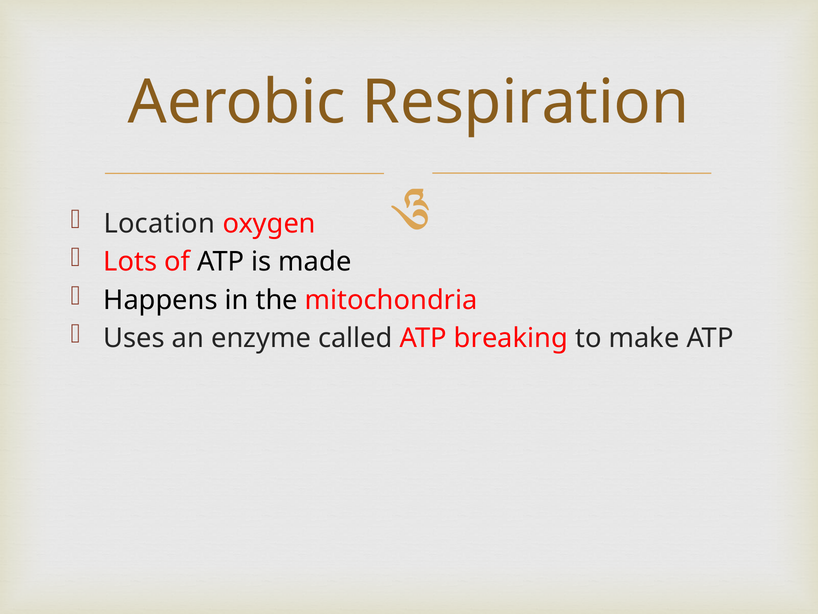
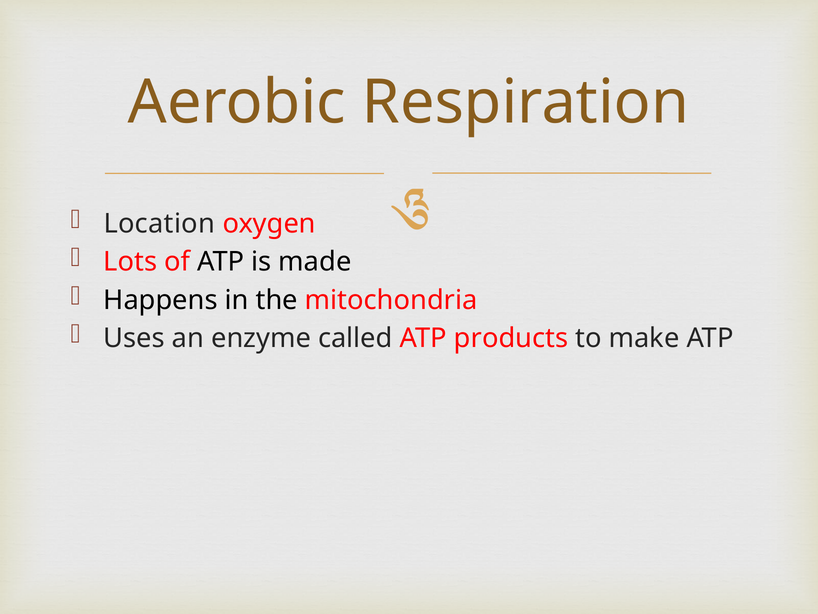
breaking: breaking -> products (511, 338)
